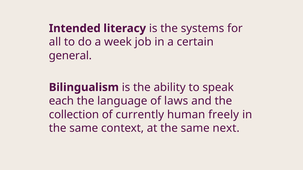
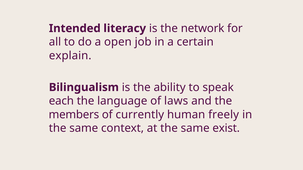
systems: systems -> network (203, 28)
week: week -> open (118, 42)
general: general -> explain (70, 56)
collection: collection -> members (74, 115)
next: next -> exist (226, 128)
